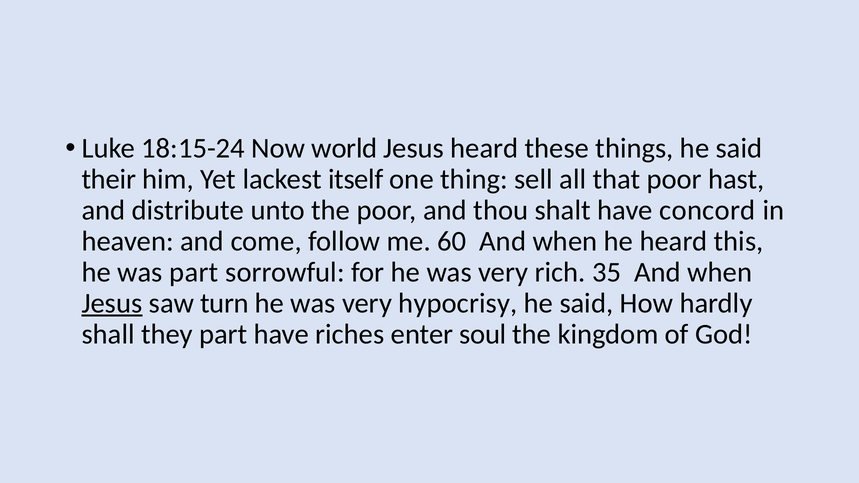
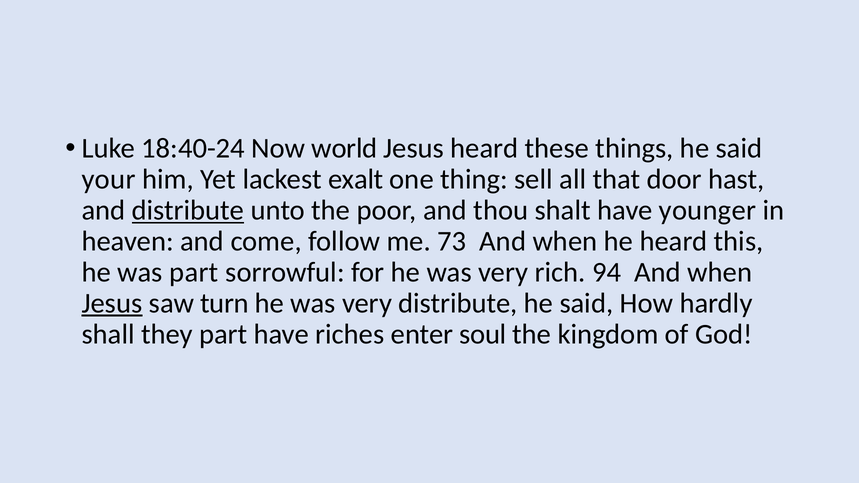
18:15-24: 18:15-24 -> 18:40-24 (193, 149)
their: their -> your (109, 180)
itself: itself -> exalt (356, 180)
that poor: poor -> door (674, 180)
distribute underline: none -> present (188, 210)
concord: concord -> younger (708, 210)
60: 60 -> 73 (452, 241)
35: 35 -> 94 (607, 272)
very hypocrisy: hypocrisy -> distribute (458, 303)
